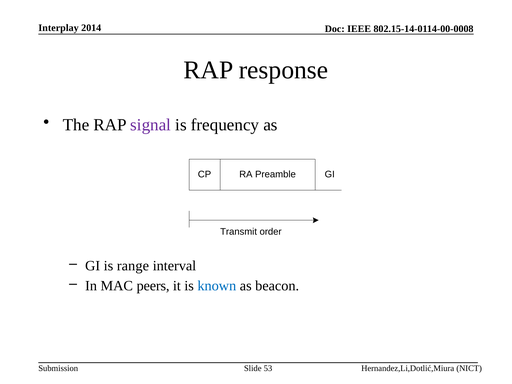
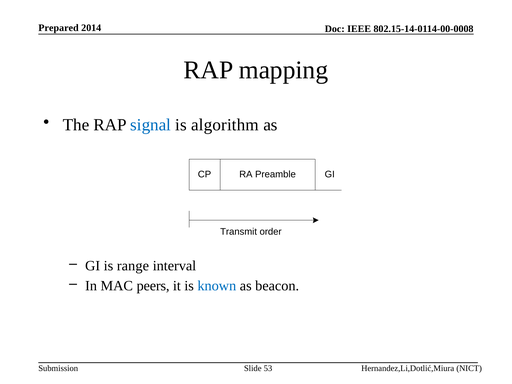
Interplay: Interplay -> Prepared (59, 28)
response: response -> mapping (284, 70)
signal colour: purple -> blue (151, 125)
frequency: frequency -> algorithm (225, 125)
